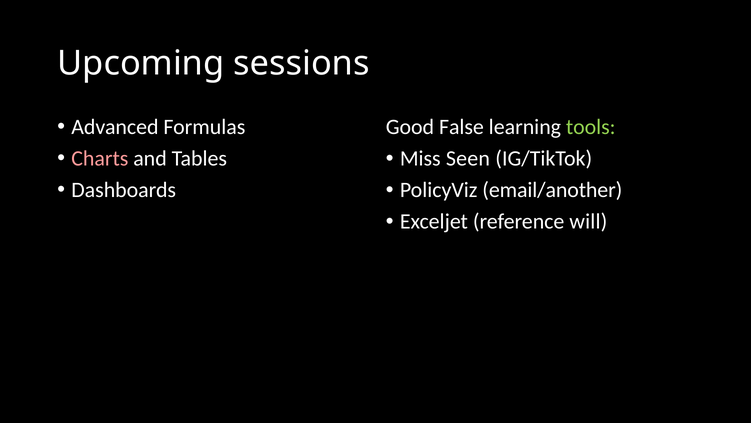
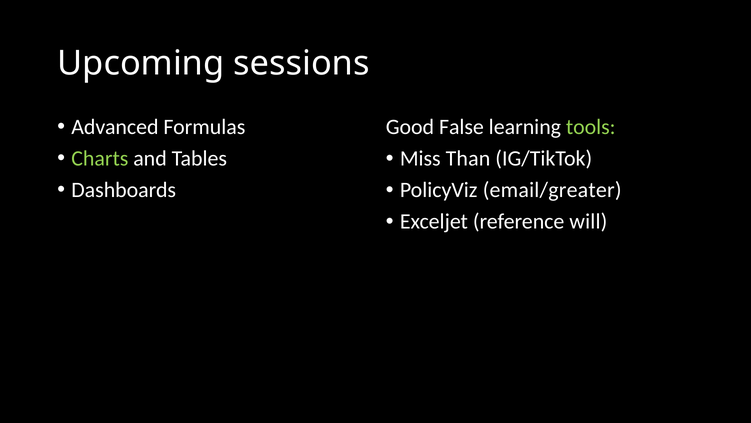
Charts colour: pink -> light green (100, 158)
Seen: Seen -> Than (468, 158)
email/another: email/another -> email/greater (552, 190)
